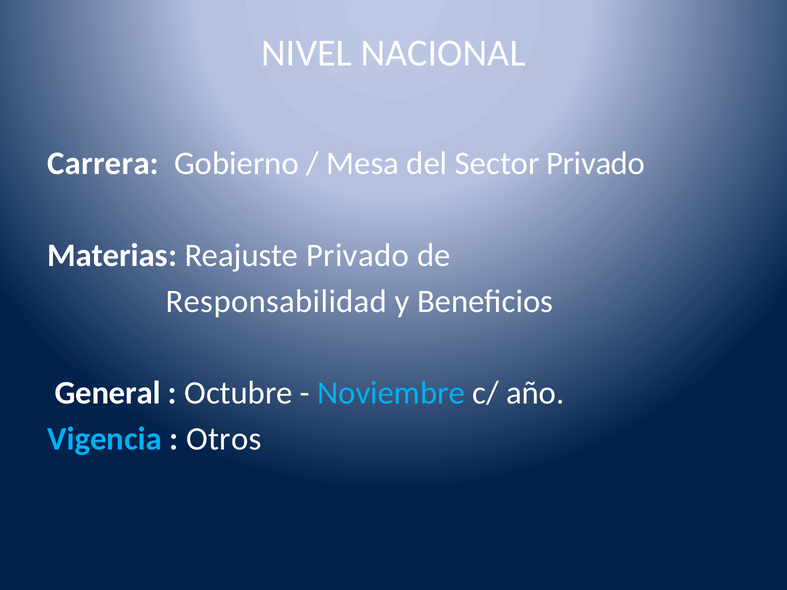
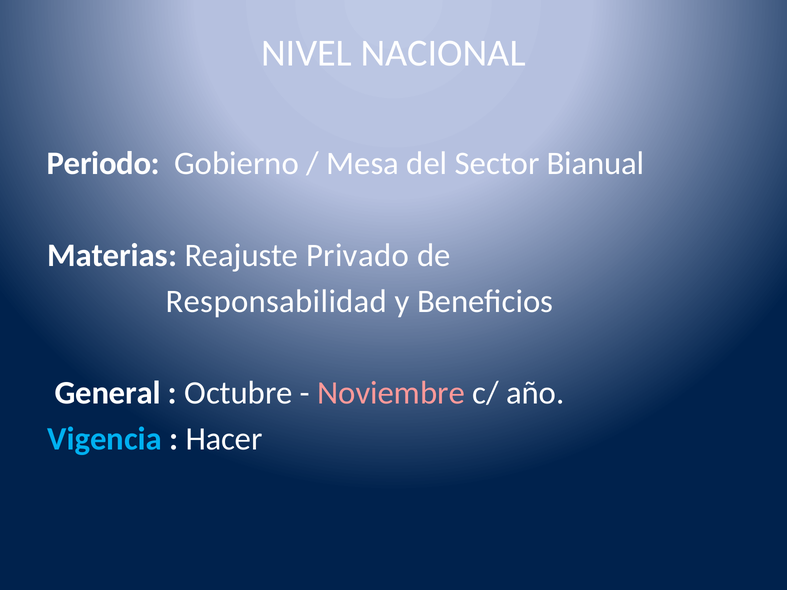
Carrera: Carrera -> Periodo (103, 164)
Sector Privado: Privado -> Bianual (596, 164)
Noviembre colour: light blue -> pink (391, 393)
Otros: Otros -> Hacer (224, 439)
